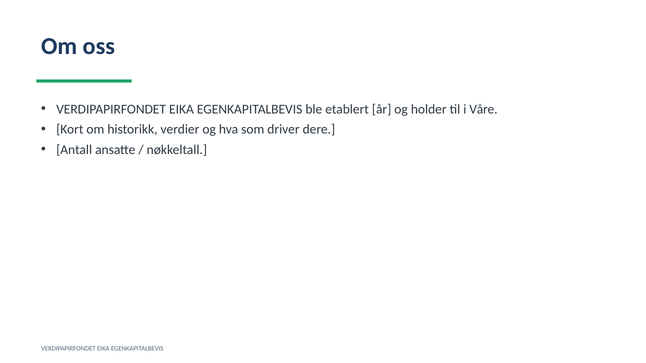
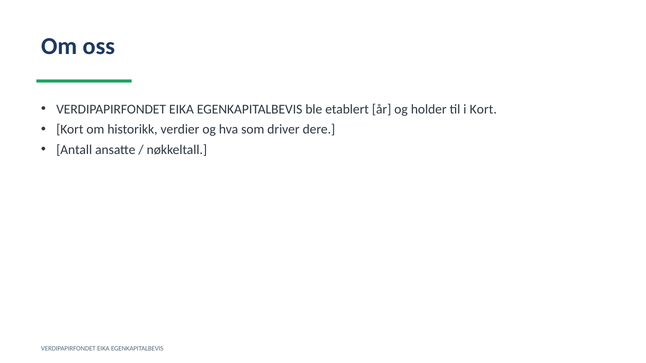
i Våre: Våre -> Kort (483, 109)
